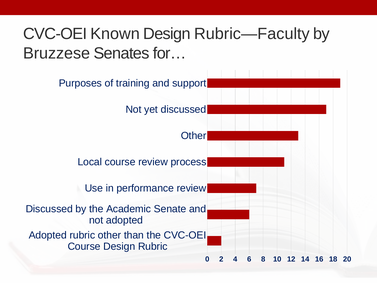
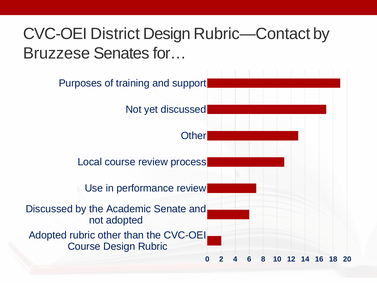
Known: Known -> District (115, 34)
Rubric—Faculty: Rubric—Faculty -> Rubric—Contact (252, 34)
